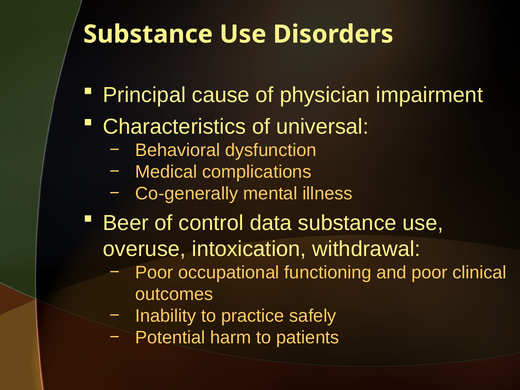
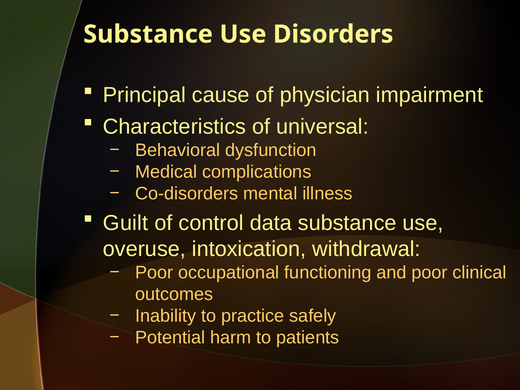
Co-generally: Co-generally -> Co-disorders (187, 193)
Beer: Beer -> Guilt (126, 223)
